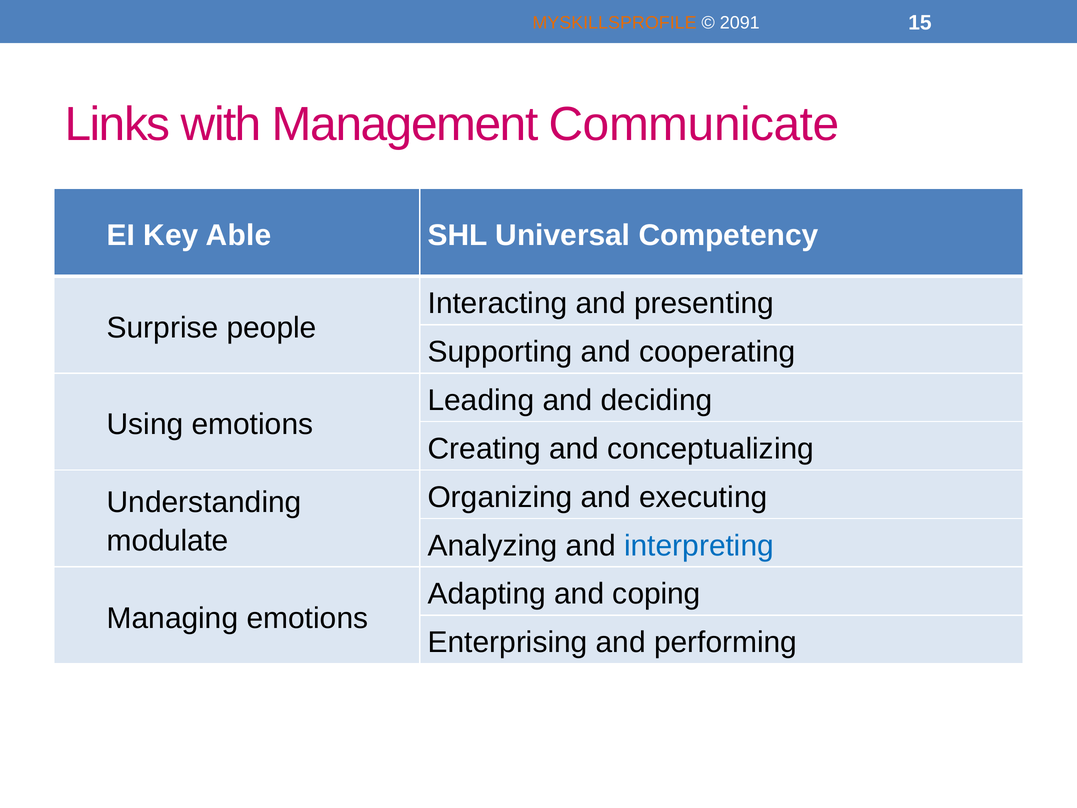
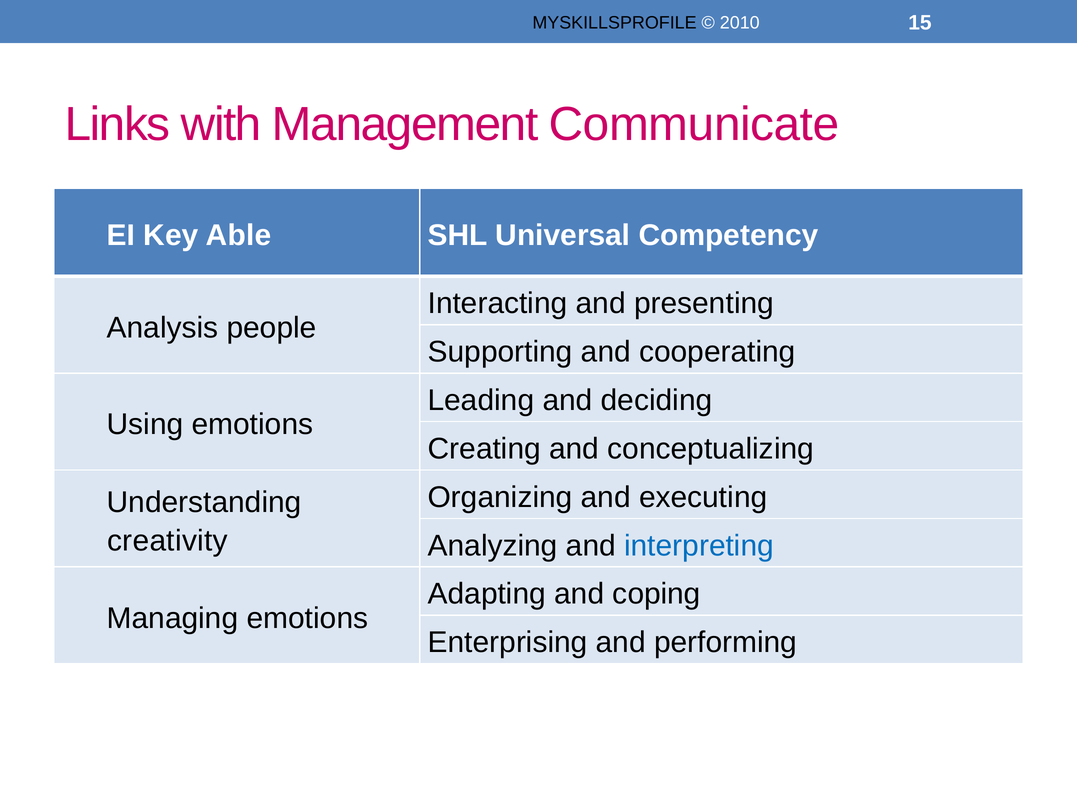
MYSKILLSPROFILE colour: orange -> black (615, 23)
2091: 2091 -> 2010 (740, 23)
Surprise: Surprise -> Analysis (163, 328)
modulate: modulate -> creativity (167, 540)
